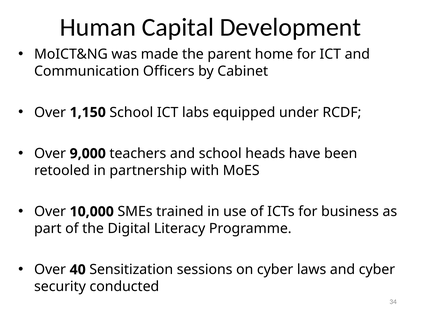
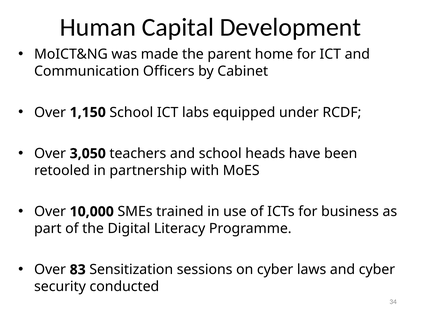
9,000: 9,000 -> 3,050 (88, 154)
40: 40 -> 83 (78, 270)
